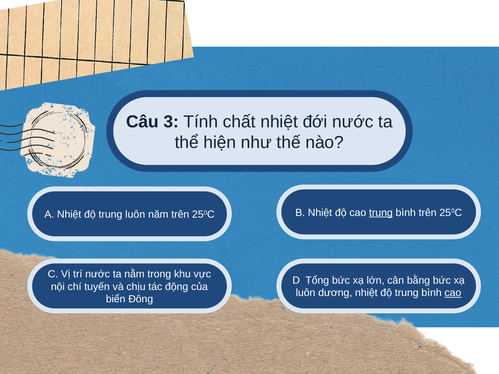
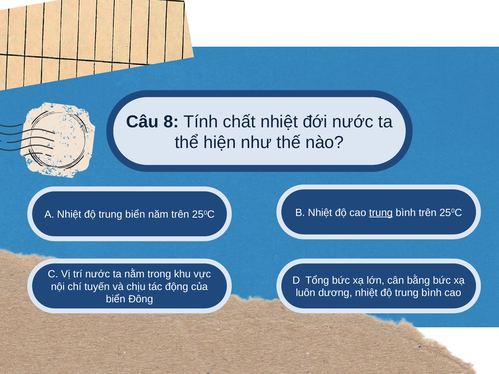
3: 3 -> 8 (171, 122)
trung luôn: luôn -> biển (135, 215)
cao underline: present -> none (453, 293)
